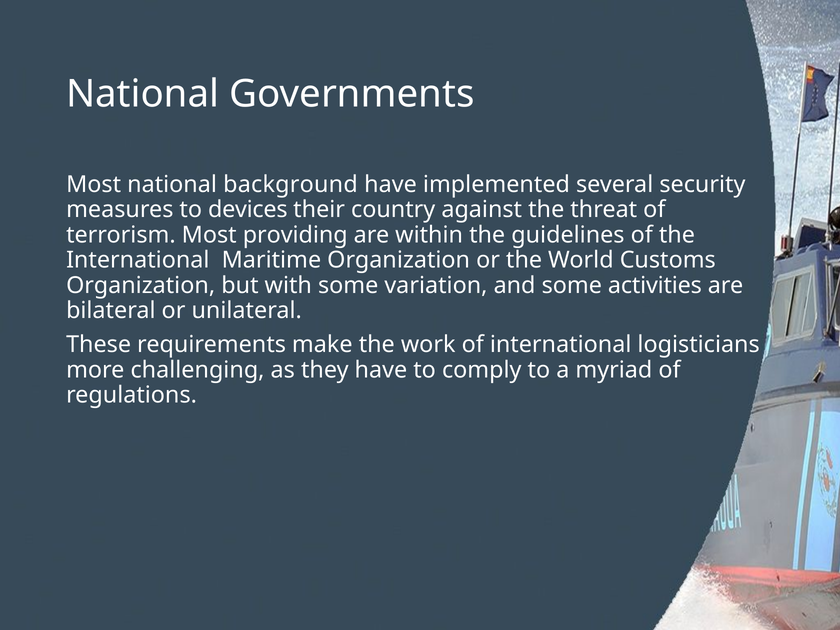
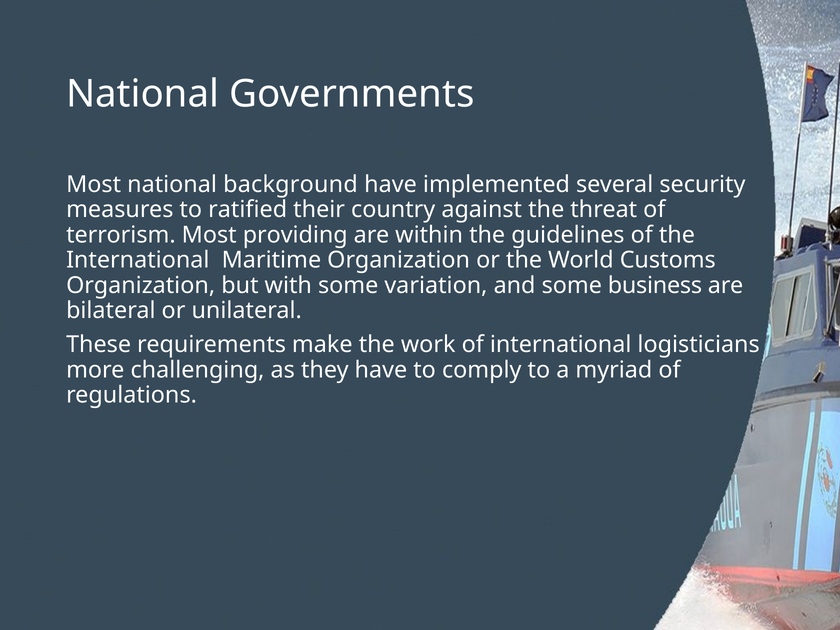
devices: devices -> ratified (248, 210)
activities: activities -> business (655, 285)
